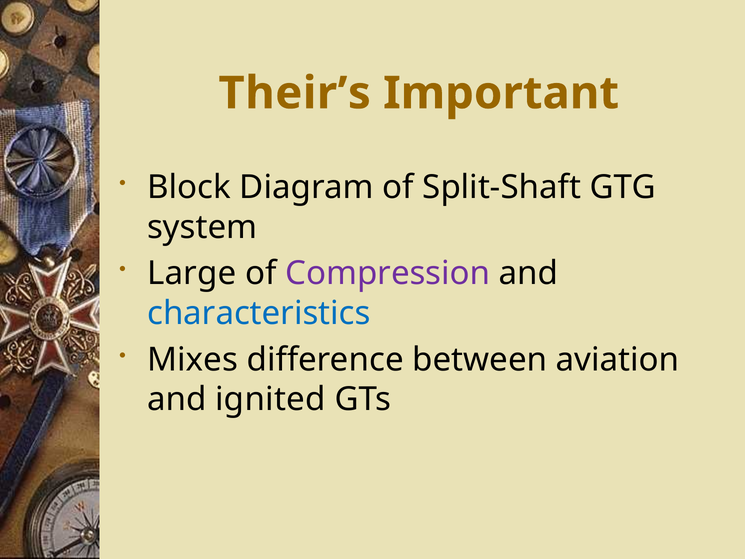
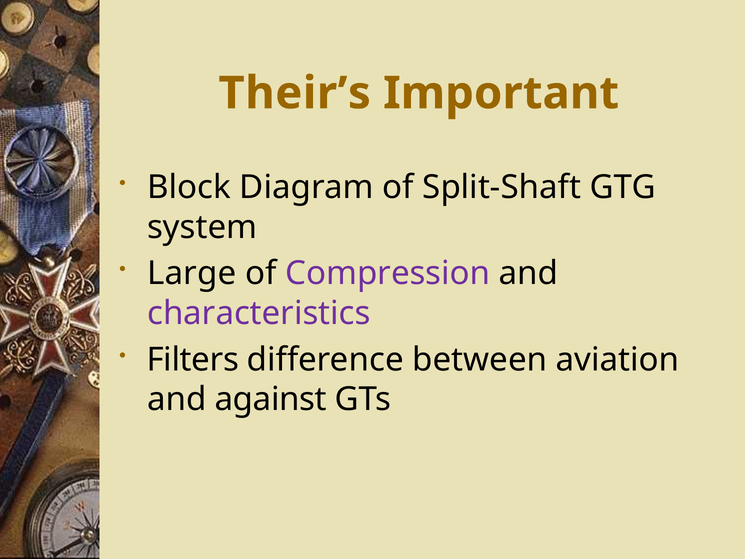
characteristics colour: blue -> purple (259, 313)
Mixes: Mixes -> Filters (193, 360)
ignited: ignited -> against (271, 399)
